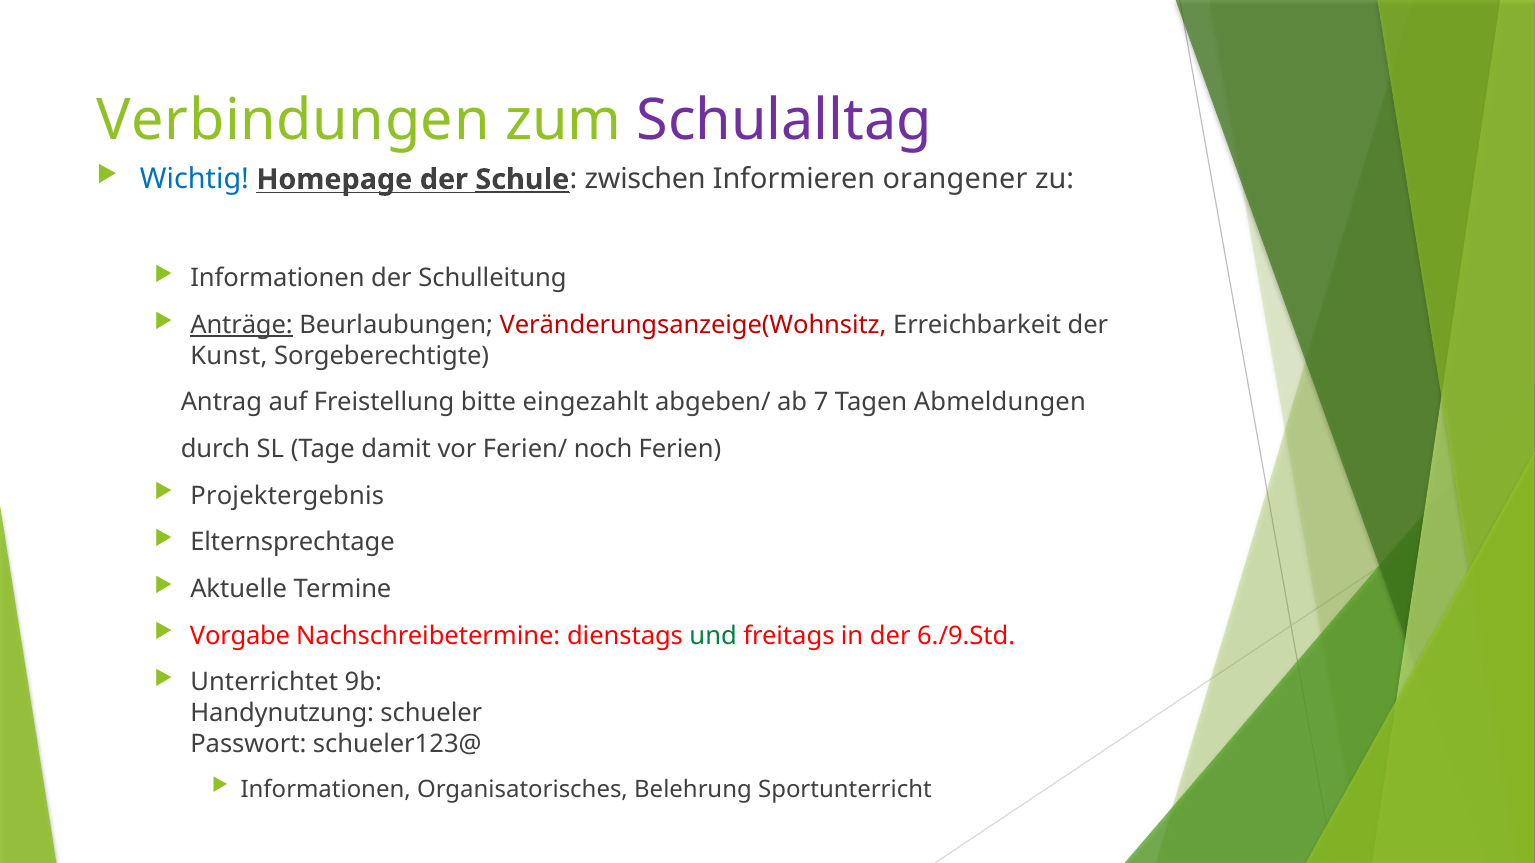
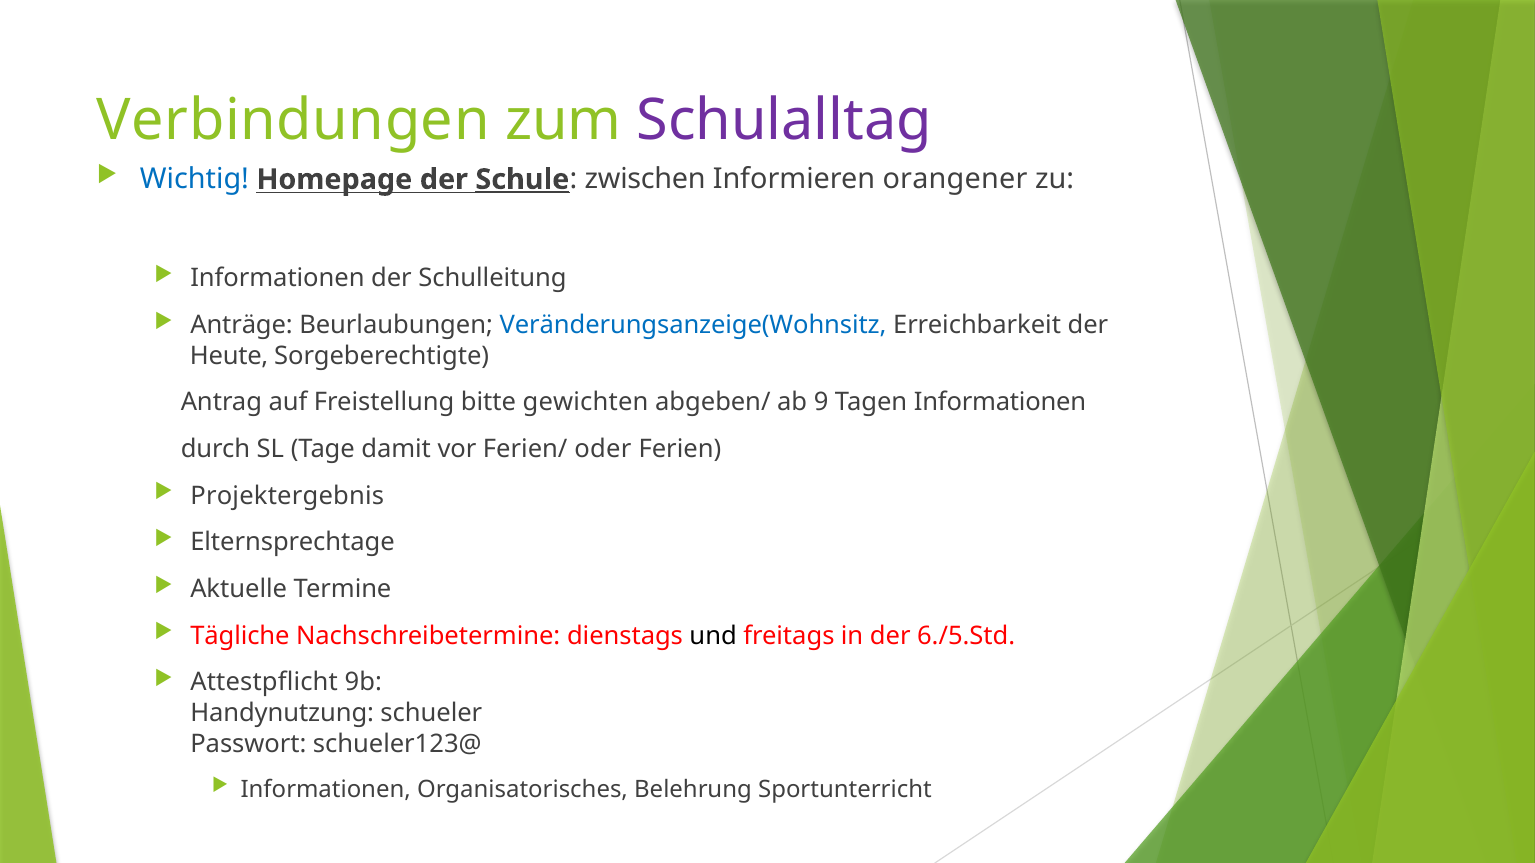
Anträge underline: present -> none (242, 325)
Veränderungsanzeige(Wohnsitz colour: red -> blue (693, 325)
Kunst: Kunst -> Heute (229, 356)
eingezahlt: eingezahlt -> gewichten (586, 402)
7: 7 -> 9 (821, 402)
Tagen Abmeldungen: Abmeldungen -> Informationen (1000, 402)
noch: noch -> oder (603, 449)
Vorgabe: Vorgabe -> Tägliche (240, 636)
und colour: green -> black (713, 636)
6./9.Std: 6./9.Std -> 6./5.Std (966, 636)
Unterrichtet: Unterrichtet -> Attestpflicht (264, 683)
